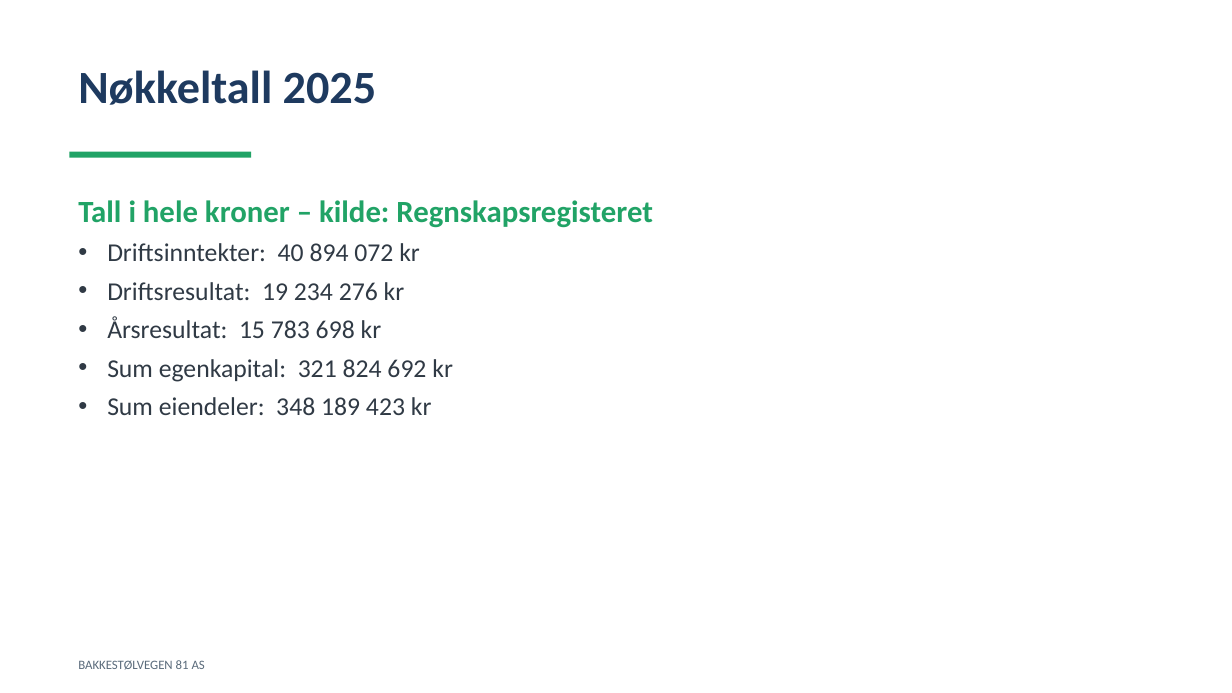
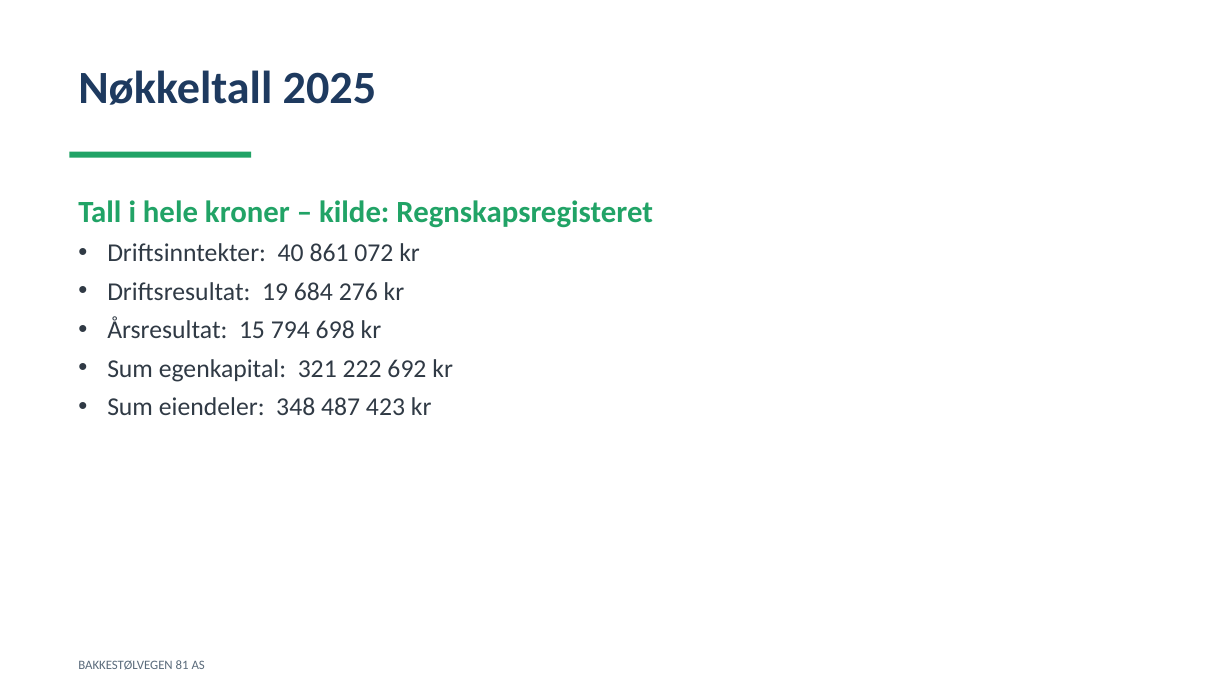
894: 894 -> 861 (329, 253)
234: 234 -> 684 (313, 292)
783: 783 -> 794 (290, 330)
824: 824 -> 222 (362, 369)
189: 189 -> 487 (341, 407)
